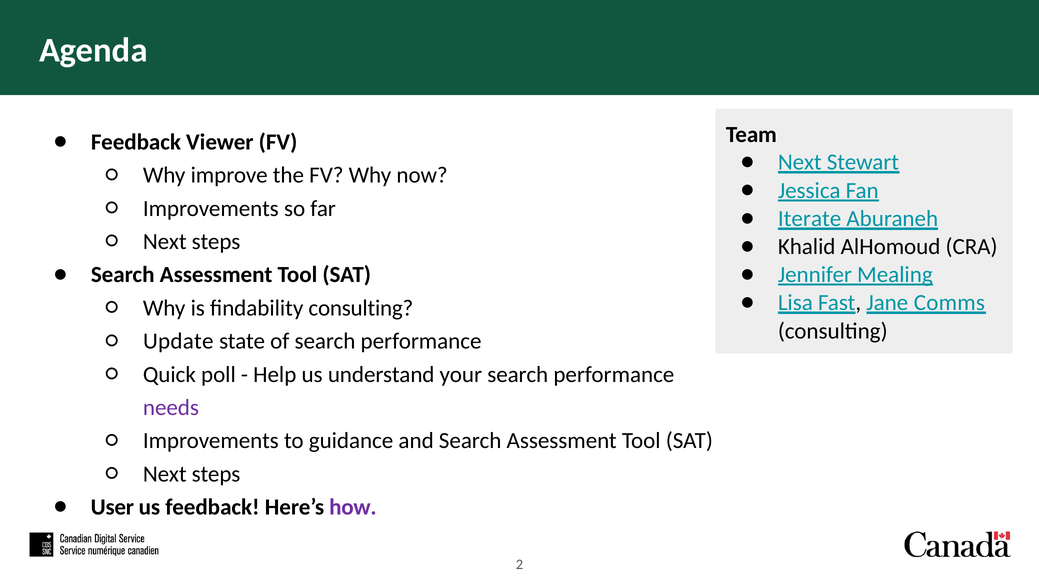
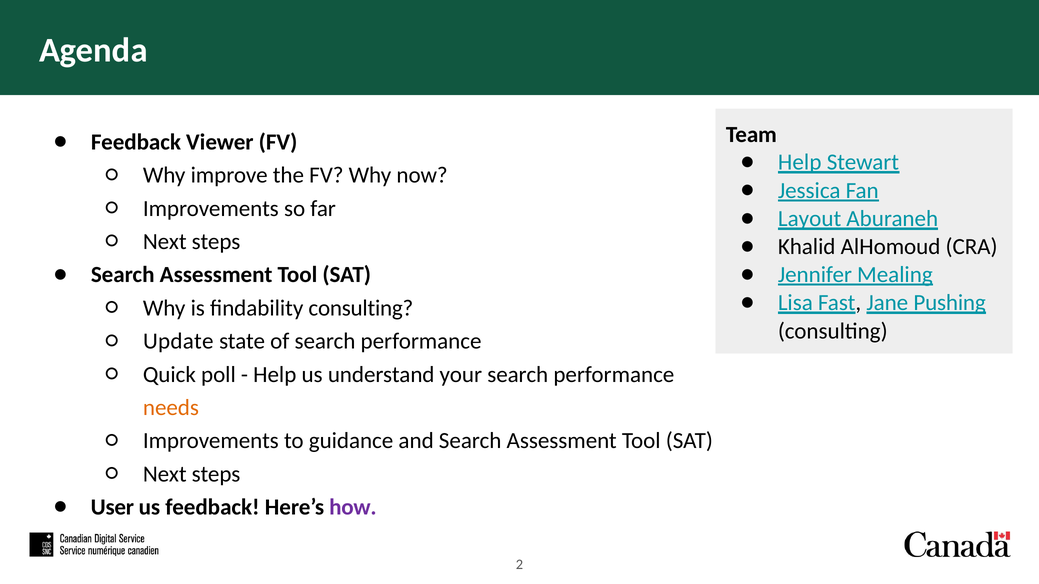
Next: Next -> Help (800, 162)
Iterate: Iterate -> Layout (810, 219)
Comms: Comms -> Pushing (950, 303)
needs colour: purple -> orange (171, 408)
